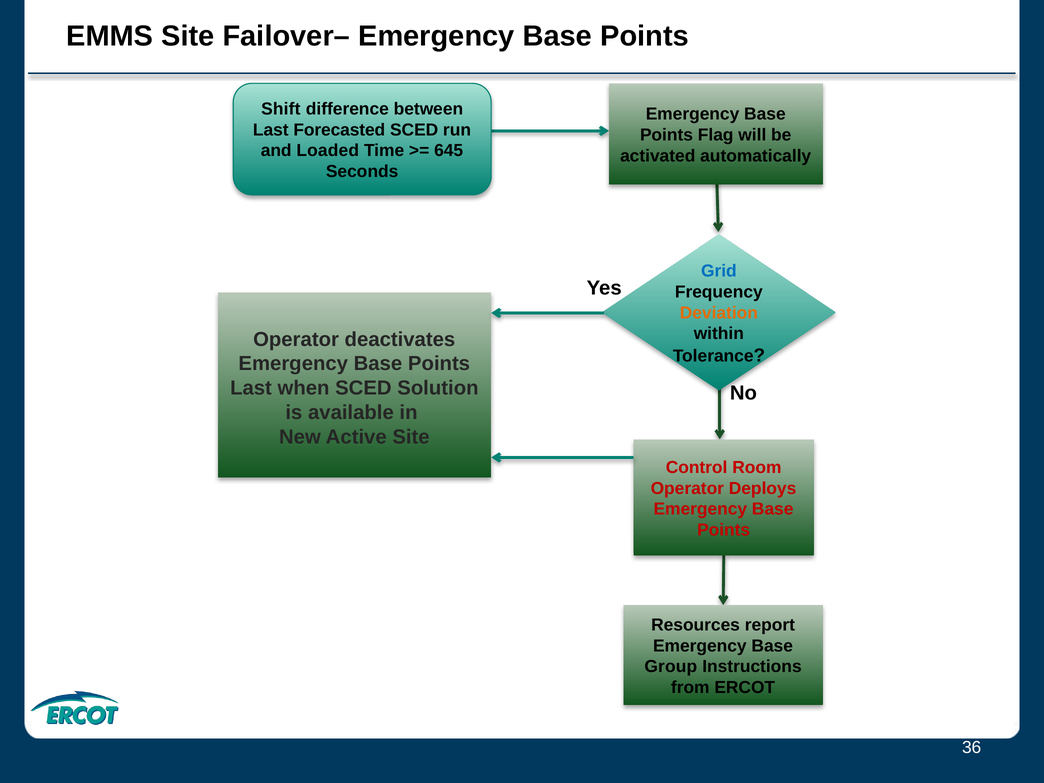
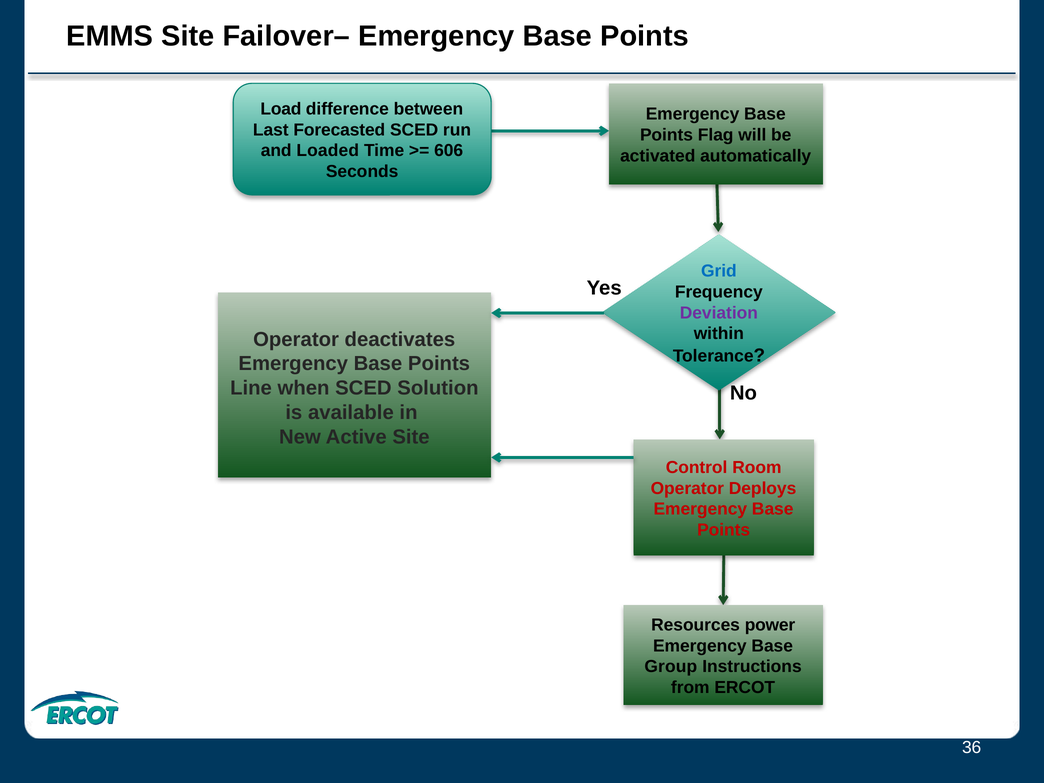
Shift: Shift -> Load (281, 109)
645: 645 -> 606 (449, 151)
Deviation colour: orange -> purple (719, 313)
Last: Last -> Line (251, 388)
report: report -> power (770, 625)
